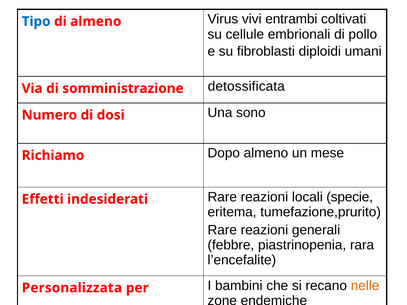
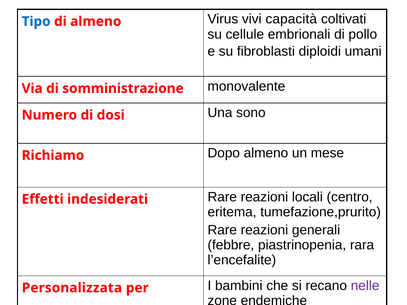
entrambi: entrambi -> capacità (291, 19)
detossificata: detossificata -> monovalente (246, 86)
specie: specie -> centro (350, 197)
nelle colour: orange -> purple (365, 286)
